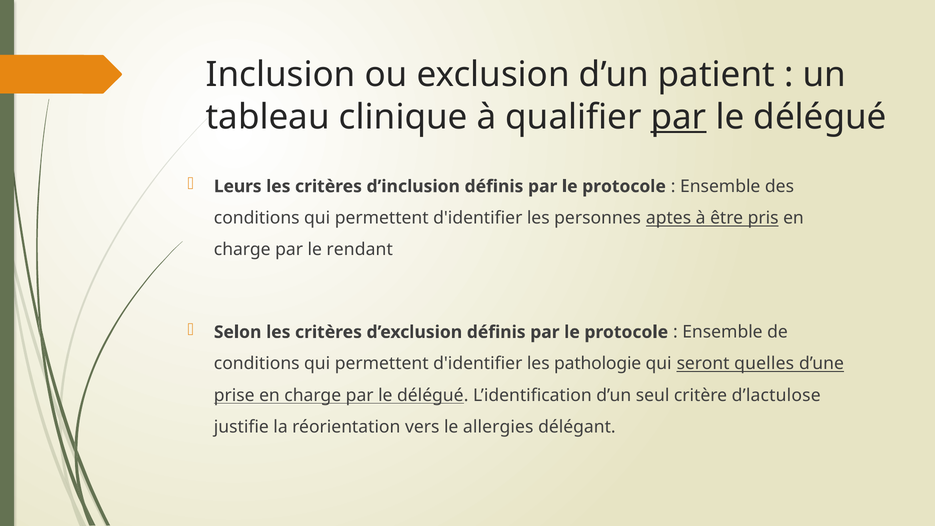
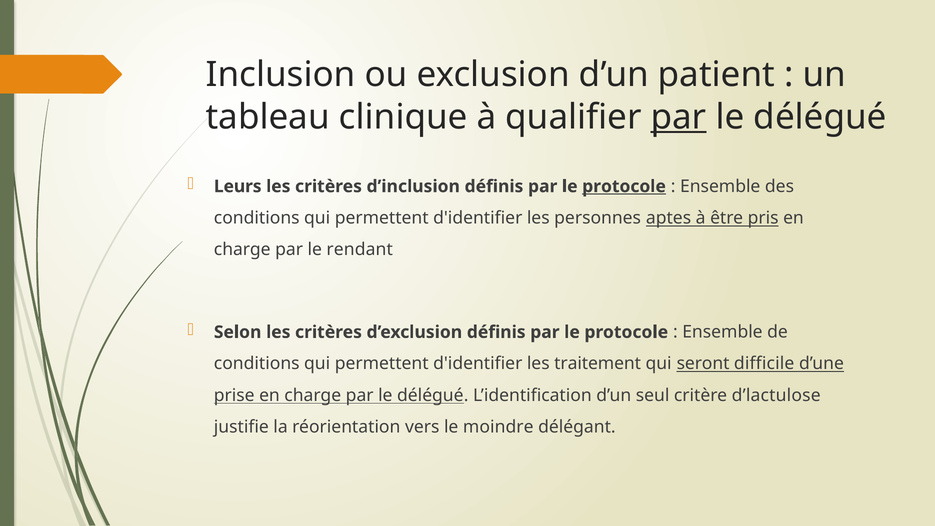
protocole underline: none -> present (624, 186)
pathologie: pathologie -> traitement (598, 364)
quelles: quelles -> difficile (764, 364)
allergies: allergies -> moindre (498, 427)
